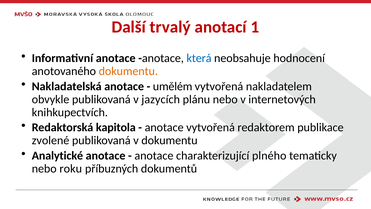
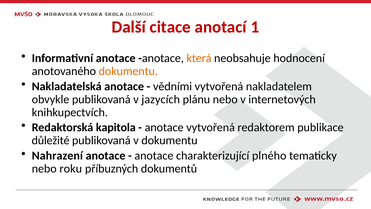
trvalý: trvalý -> citace (170, 27)
která colour: blue -> orange (199, 58)
umělém: umělém -> vědními (173, 86)
zvolené: zvolené -> důležité (51, 140)
Analytické: Analytické -> Nahrazení (57, 155)
